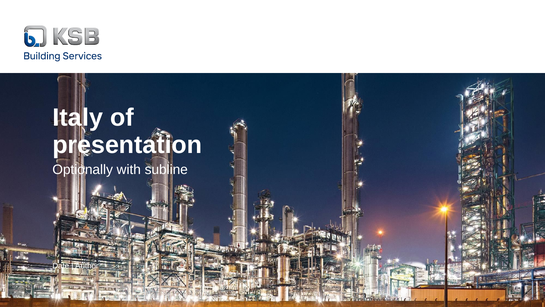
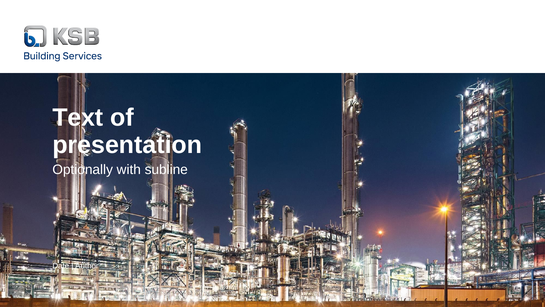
Italy: Italy -> Text (78, 117)
